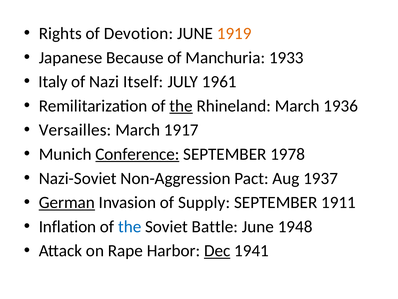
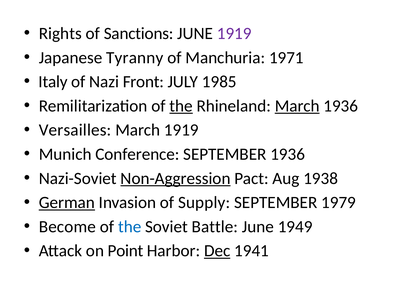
Devotion: Devotion -> Sanctions (139, 33)
1919 colour: orange -> purple (234, 33)
Because: Because -> Tyranny (135, 57)
1933: 1933 -> 1971 (286, 57)
Itself: Itself -> Front (143, 82)
1961: 1961 -> 1985 (219, 82)
March underline: none -> present (297, 106)
March 1917: 1917 -> 1919 (181, 130)
Conference underline: present -> none (137, 154)
SEPTEMBER 1978: 1978 -> 1936 (288, 154)
Non-Aggression underline: none -> present (175, 178)
1937: 1937 -> 1938 (321, 178)
1911: 1911 -> 1979 (339, 202)
Inflation: Inflation -> Become (67, 226)
1948: 1948 -> 1949 (295, 226)
Rape: Rape -> Point (126, 250)
